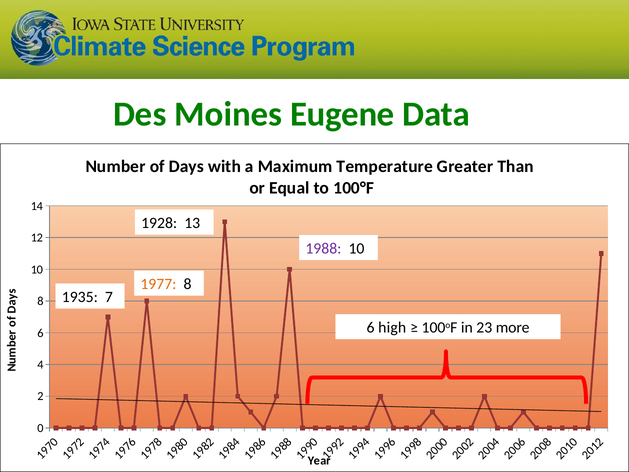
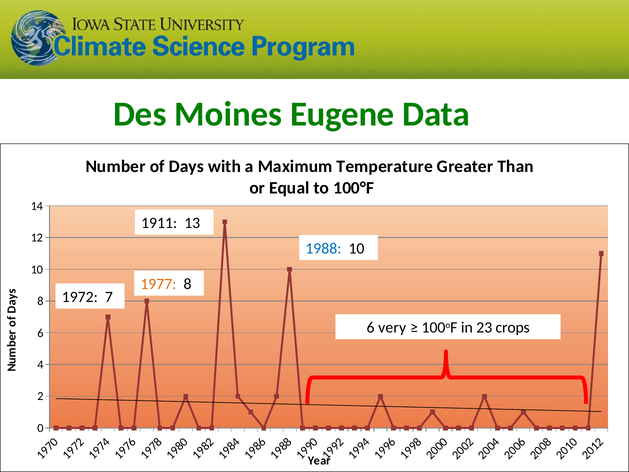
1928: 1928 -> 1911 (159, 223)
1988 colour: purple -> blue (323, 249)
1935: 1935 -> 1972 (80, 297)
high: high -> very (392, 328)
more: more -> crops (513, 328)
